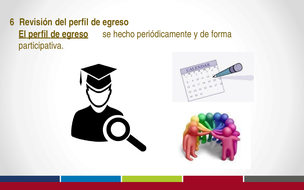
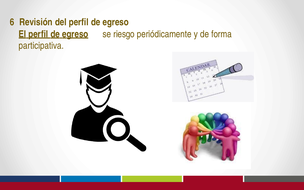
hecho: hecho -> riesgo (124, 34)
